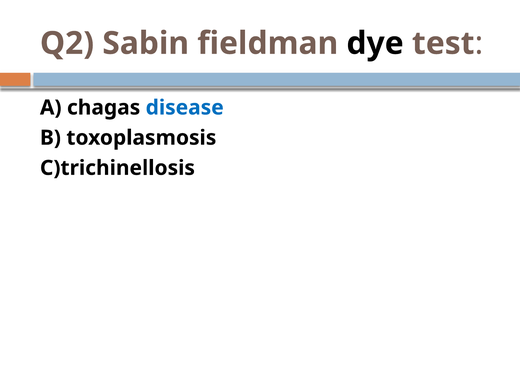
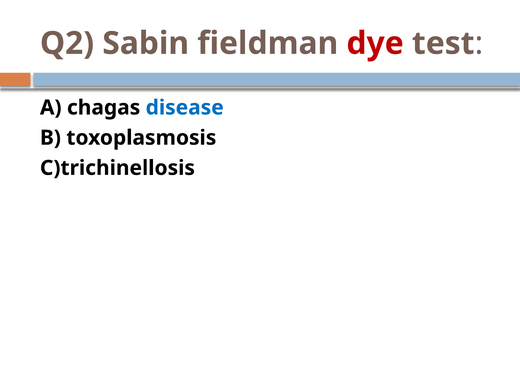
dye colour: black -> red (375, 43)
